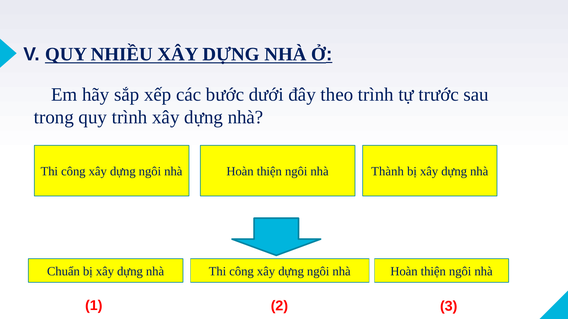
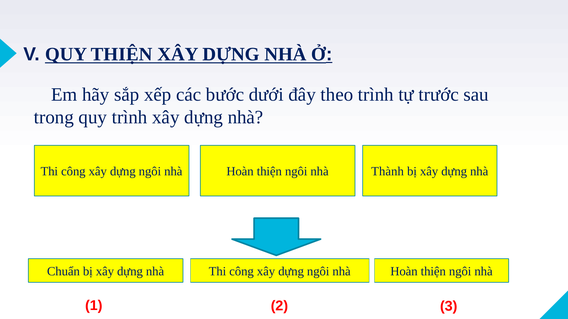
QUY NHIỀU: NHIỀU -> THIỆN (122, 54)
